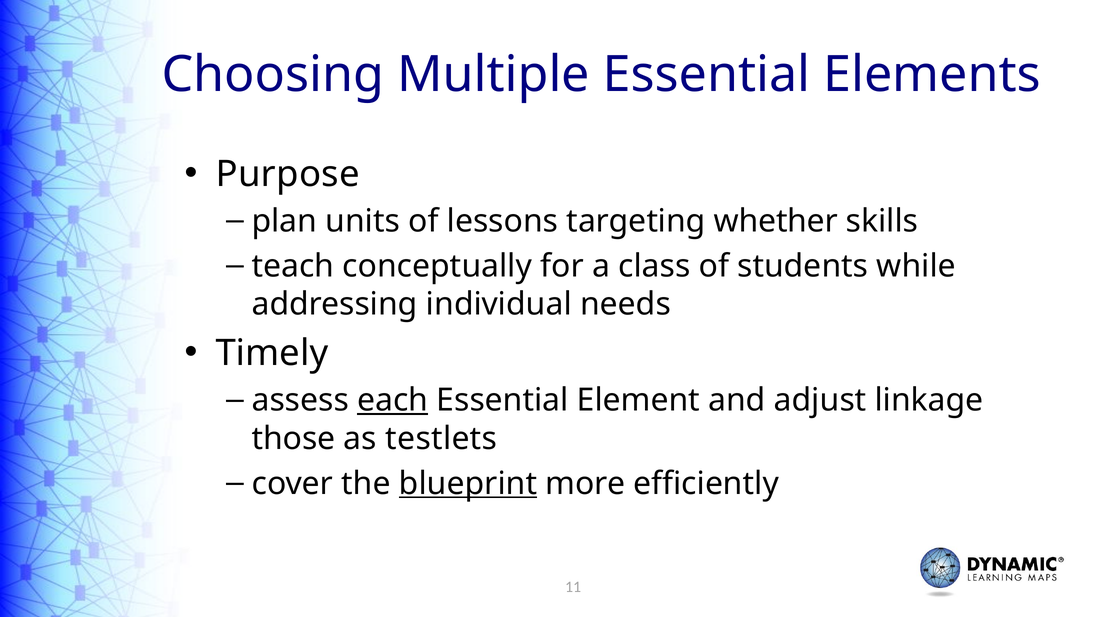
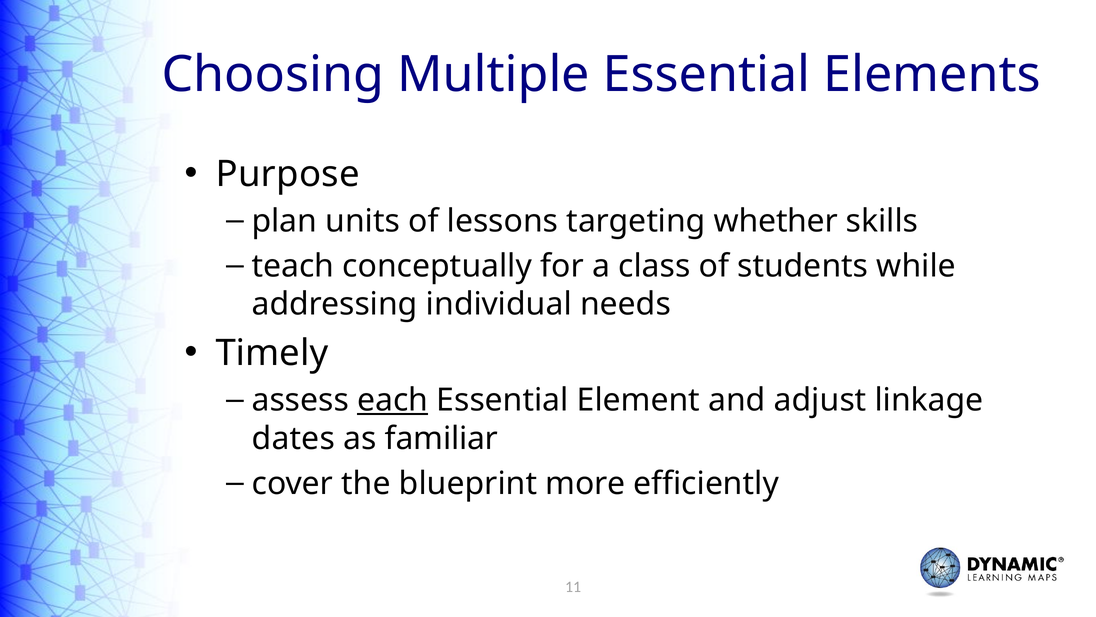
those: those -> dates (293, 438)
testlets: testlets -> familiar (441, 438)
blueprint underline: present -> none (468, 483)
